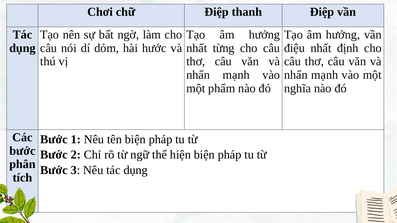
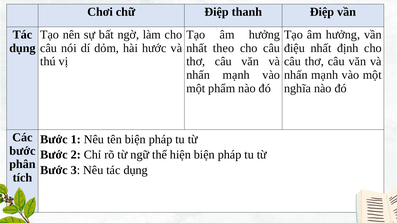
từng: từng -> theo (224, 48)
